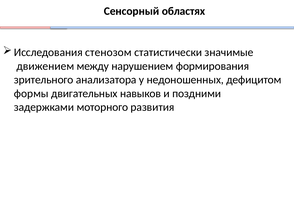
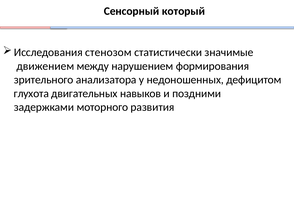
областях: областях -> который (183, 11)
формы: формы -> глухота (31, 94)
